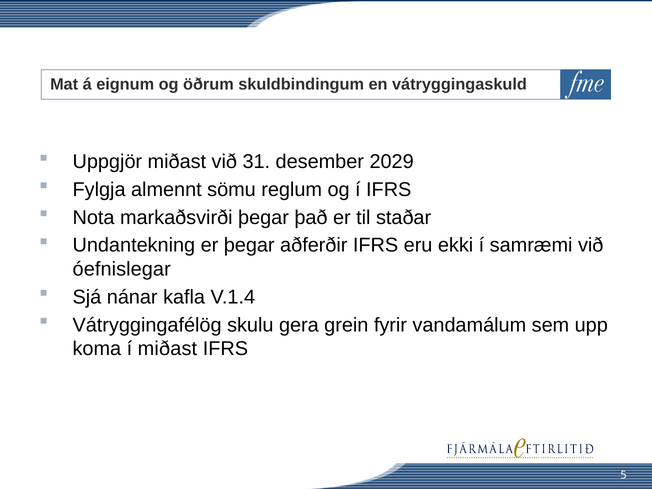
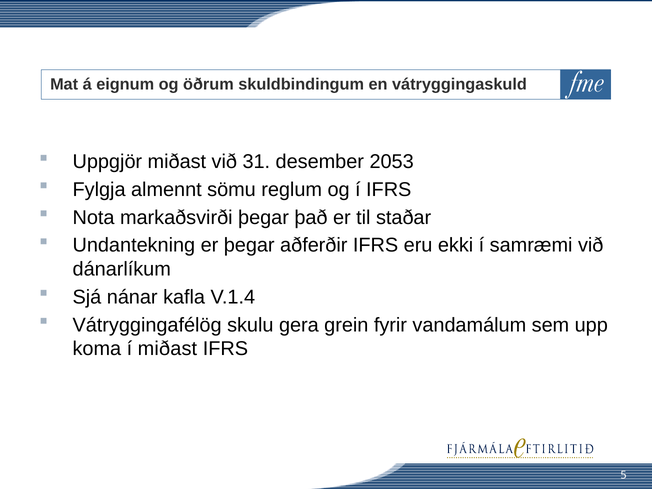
2029: 2029 -> 2053 (392, 162)
óefnislegar: óefnislegar -> dánarlíkum (122, 269)
